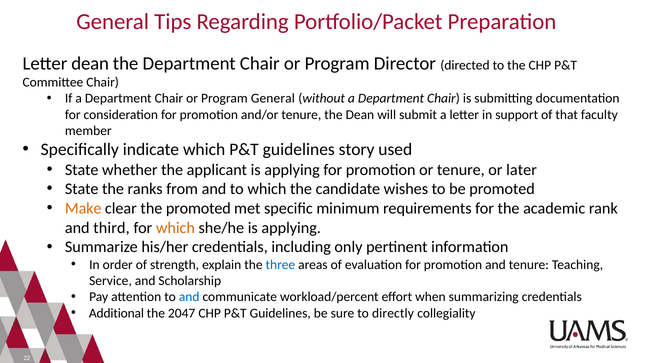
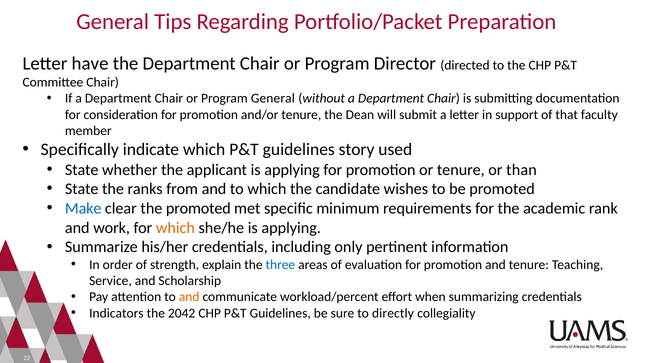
Letter dean: dean -> have (90, 63)
later: later -> than (522, 170)
Make colour: orange -> blue (83, 209)
third: third -> work (112, 228)
and colour: blue -> orange (189, 297)
Additional: Additional -> Indicators (116, 313)
2047: 2047 -> 2042 (182, 313)
